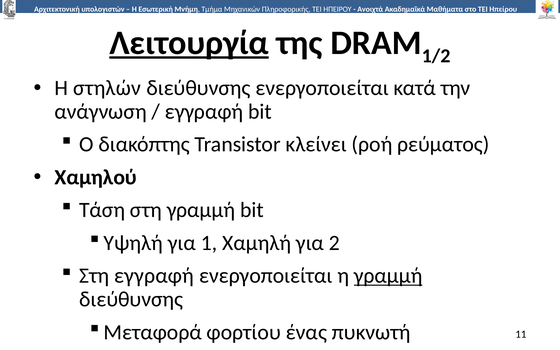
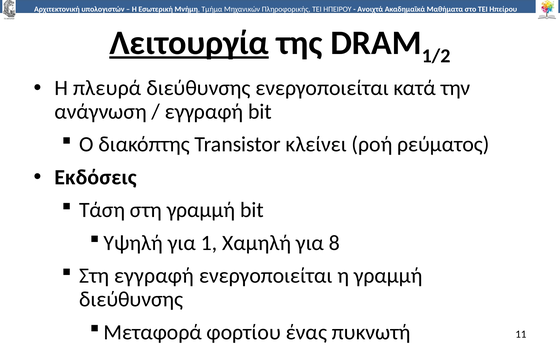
στηλών: στηλών -> πλευρά (107, 88)
Χαμηλού: Χαμηλού -> Εκδόσεις (96, 177)
2: 2 -> 8 (334, 243)
γραμμή underline: present -> none (388, 276)
